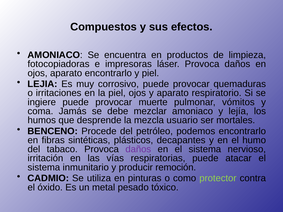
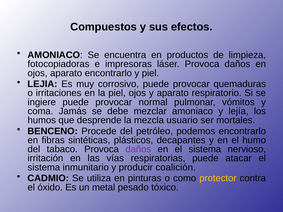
muerte: muerte -> normal (153, 102)
remoción: remoción -> coalición (176, 168)
protector colour: light green -> yellow (218, 178)
